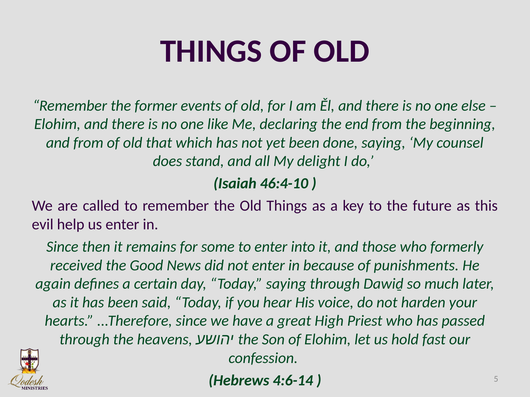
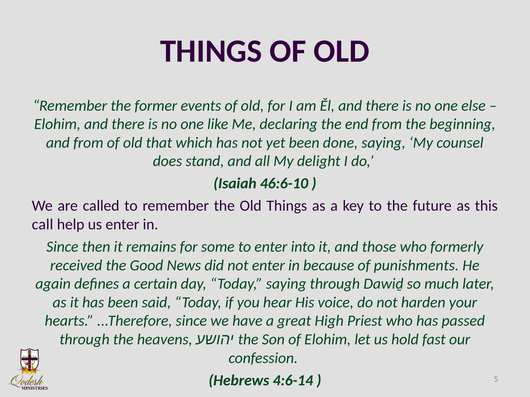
46:4-10: 46:4-10 -> 46:6-10 (284, 184)
evil: evil -> call (43, 225)
